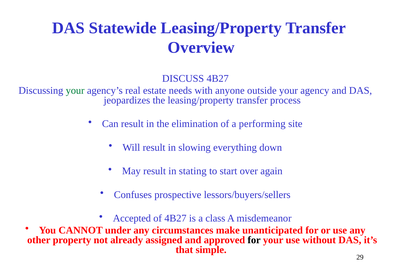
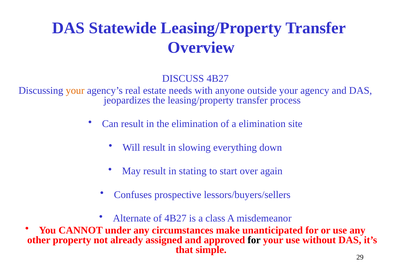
your colour: green -> orange (75, 90)
a performing: performing -> elimination (262, 124)
Accepted: Accepted -> Alternate (132, 218)
